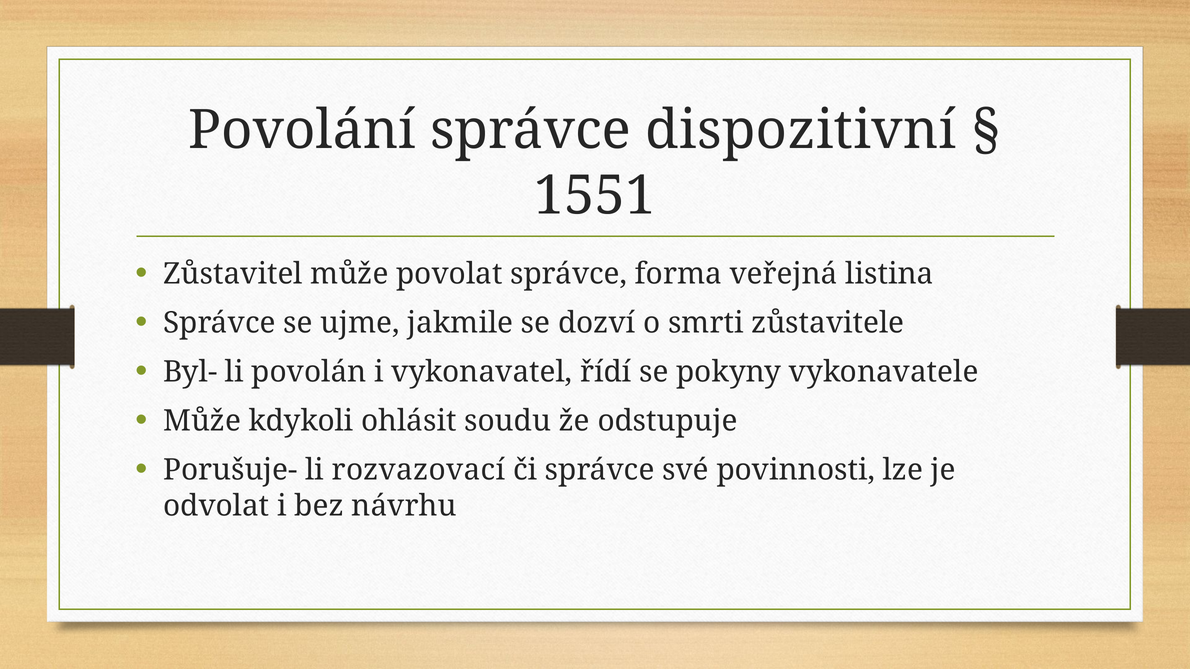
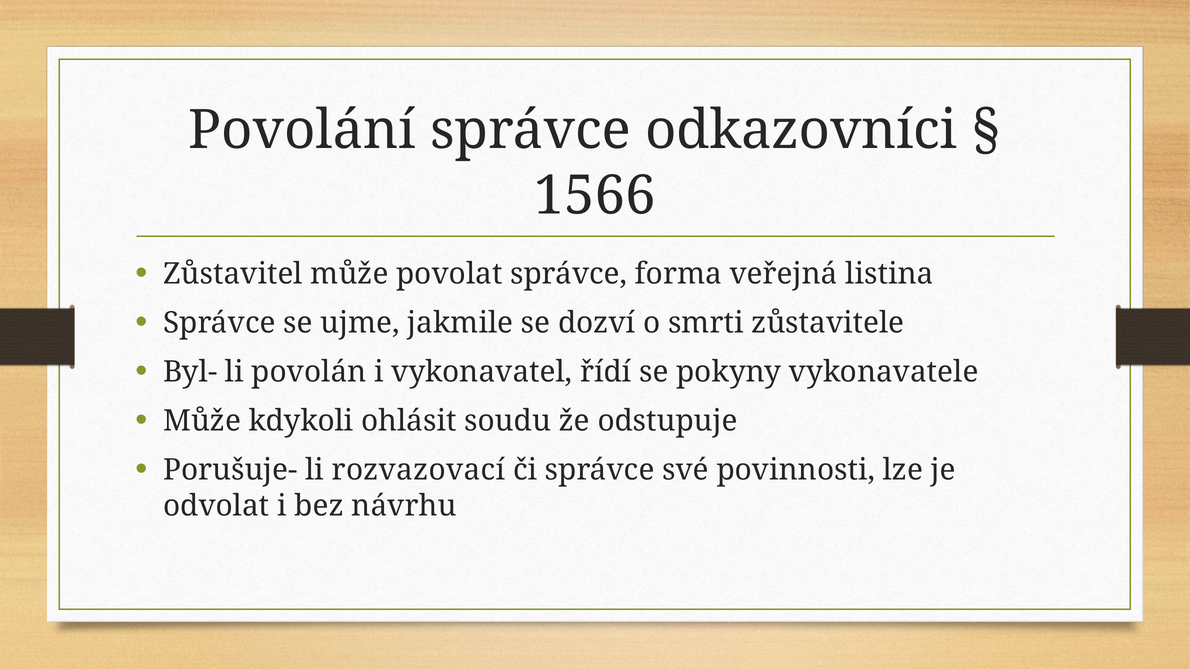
dispozitivní: dispozitivní -> odkazovníci (801, 131)
1551: 1551 -> 1566 (595, 196)
